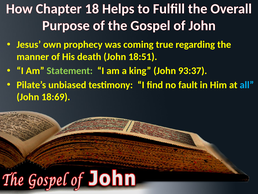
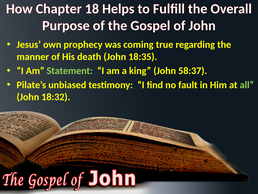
18:51: 18:51 -> 18:35 (143, 57)
93:37: 93:37 -> 58:37 (193, 71)
all colour: light blue -> light green (247, 85)
18:69: 18:69 -> 18:32 (56, 97)
